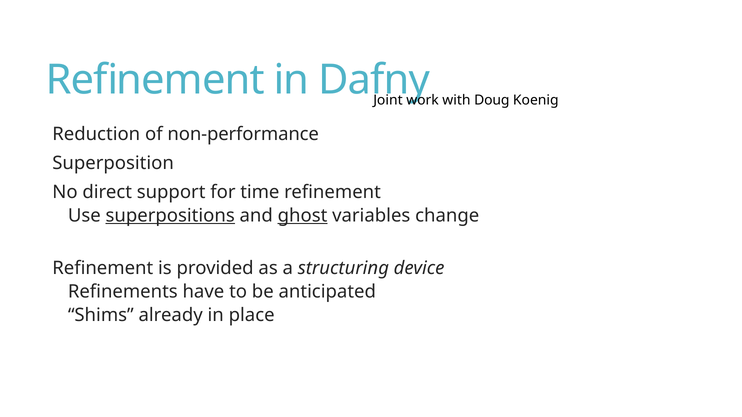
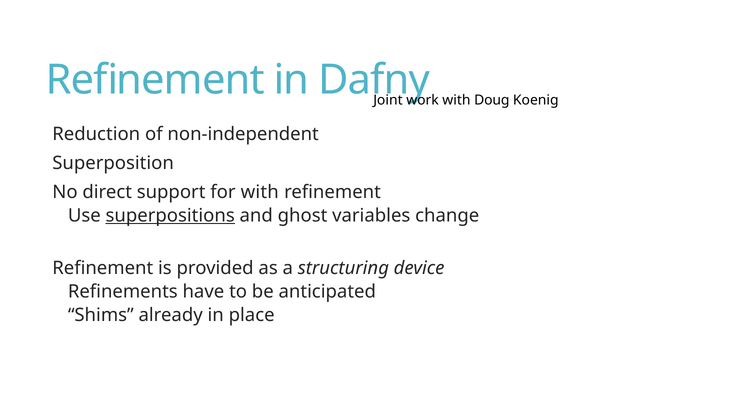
non-performance: non-performance -> non-independent (243, 134)
for time: time -> with (260, 192)
ghost underline: present -> none (302, 216)
